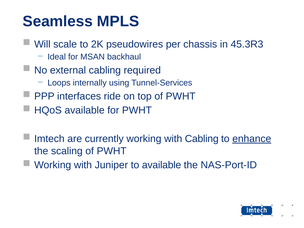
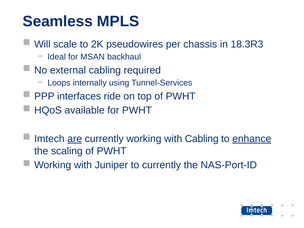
45.3R3: 45.3R3 -> 18.3R3 (247, 44)
are underline: none -> present (75, 139)
to available: available -> currently (162, 165)
